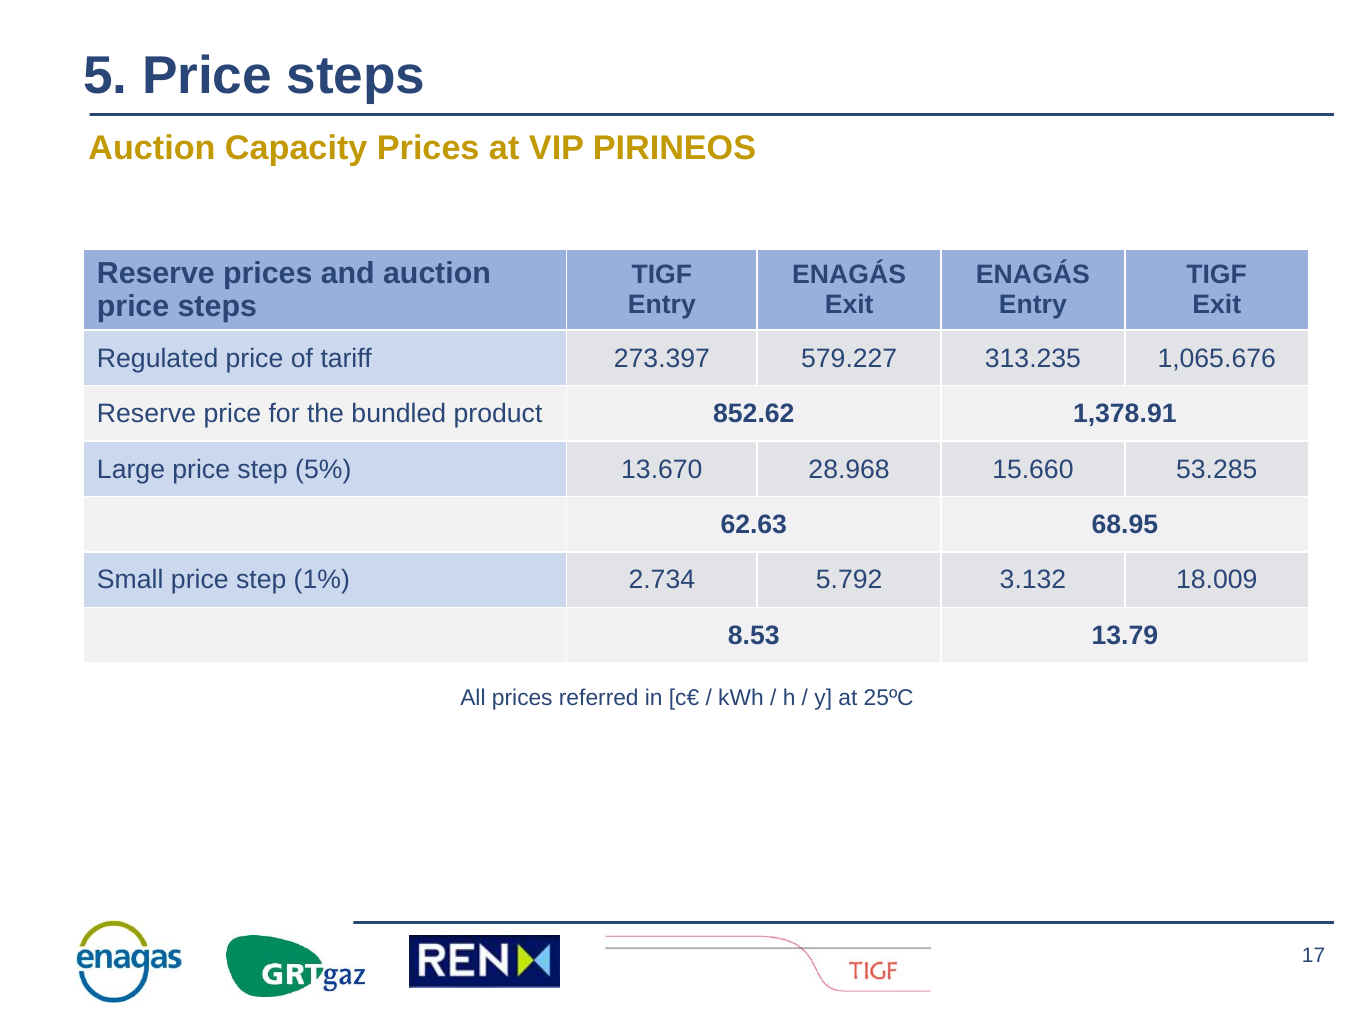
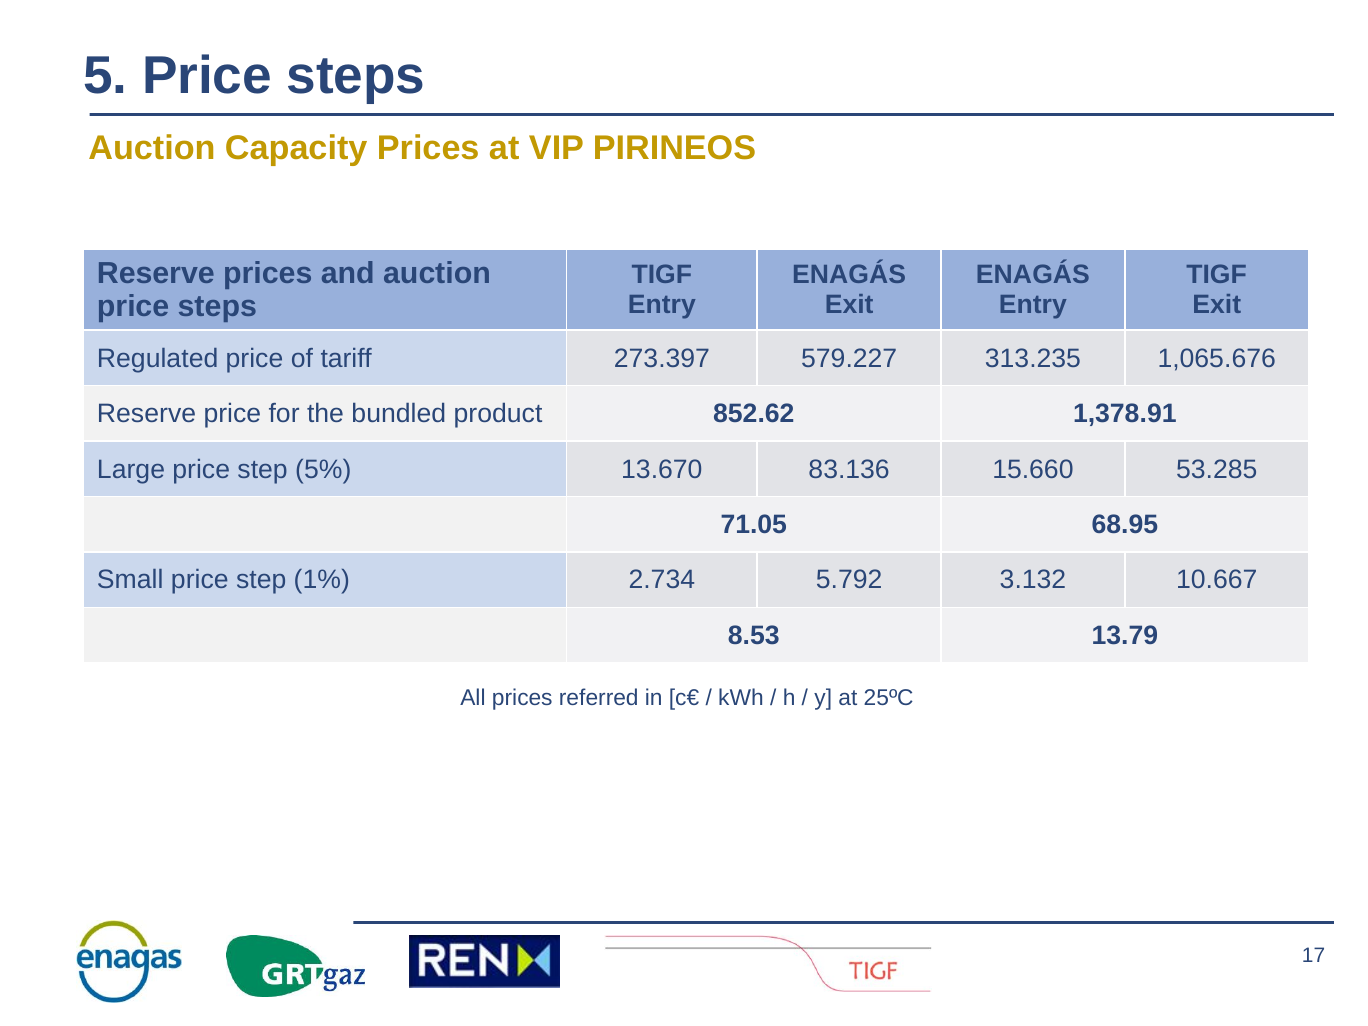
28.968: 28.968 -> 83.136 (849, 469)
62.63: 62.63 -> 71.05 (754, 525)
18.009: 18.009 -> 10.667 (1217, 580)
